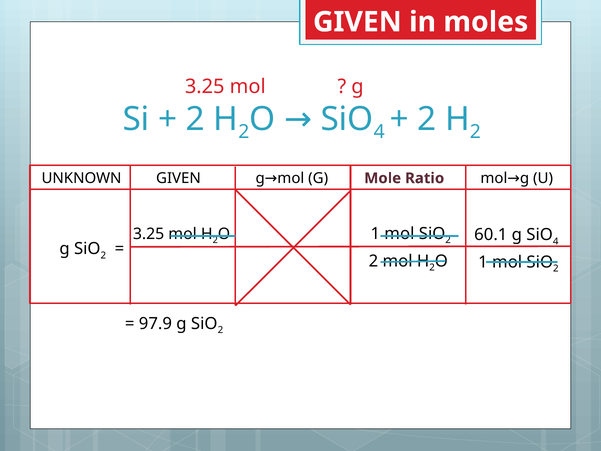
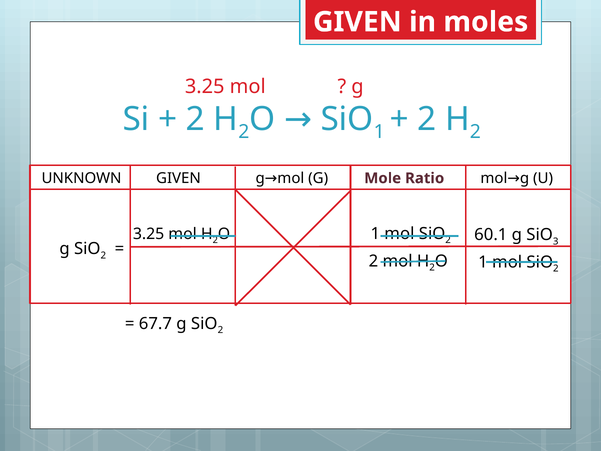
4: 4 -> 1 (379, 132)
4: 4 -> 3 (556, 241)
97.9: 97.9 -> 67.7 (155, 323)
